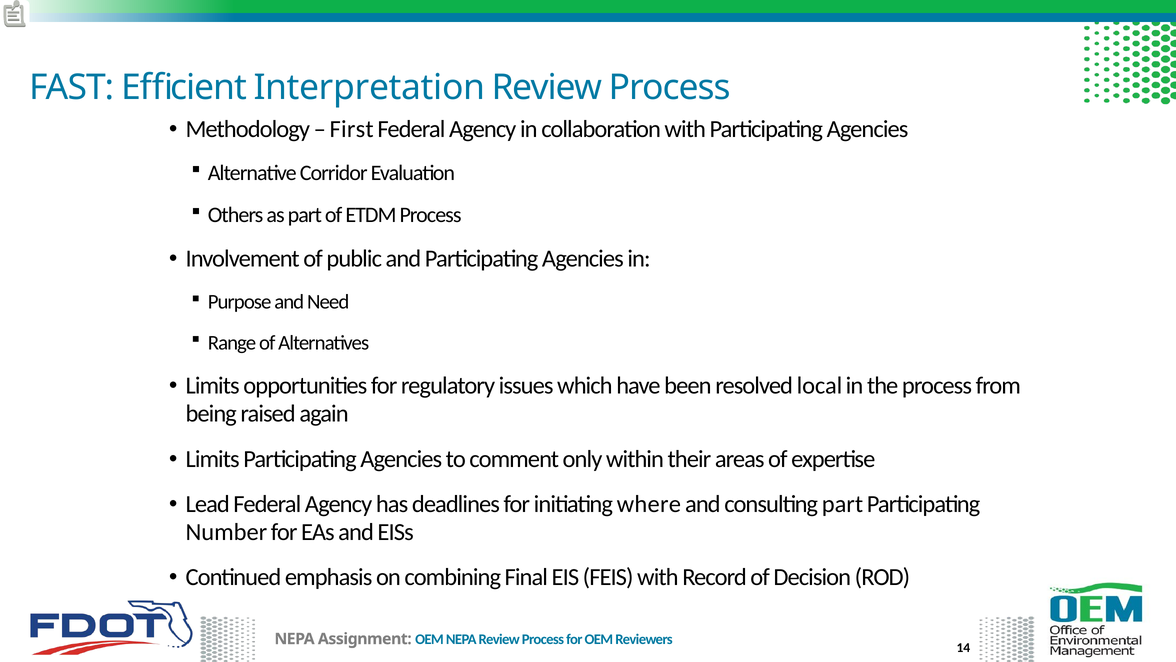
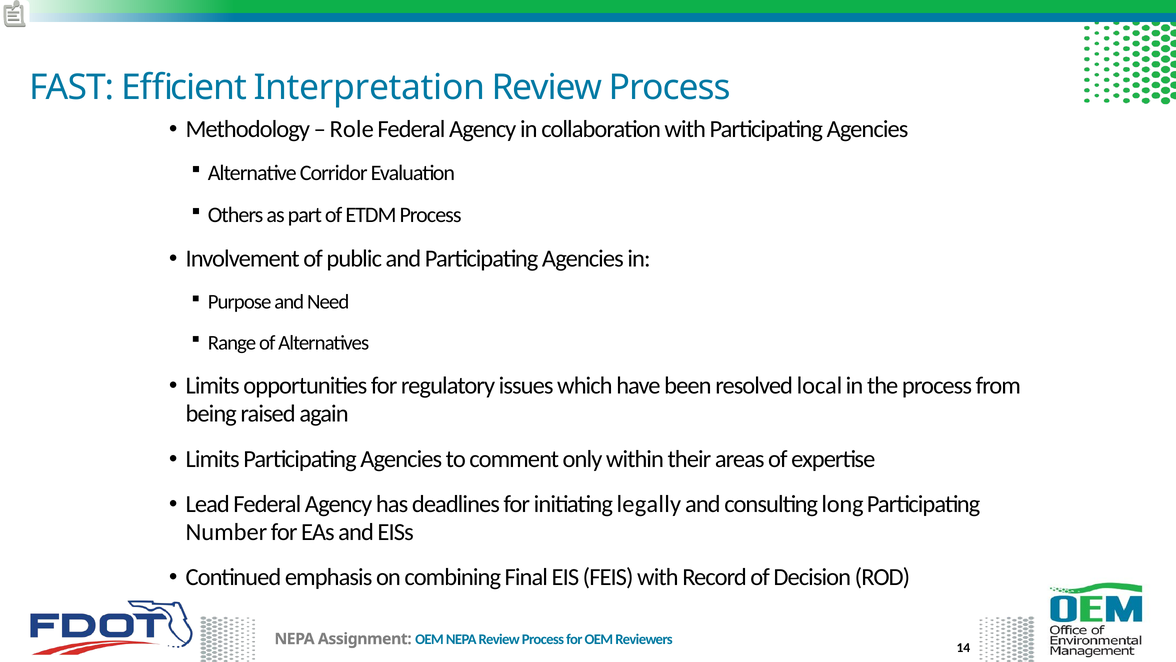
First: First -> Role (352, 129)
where: where -> legally (649, 504)
consulting part: part -> long (843, 504)
